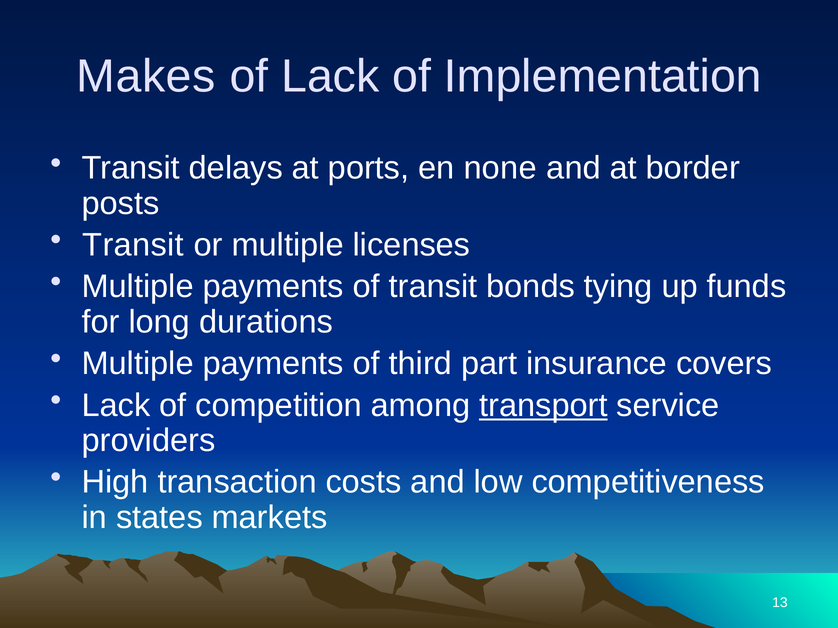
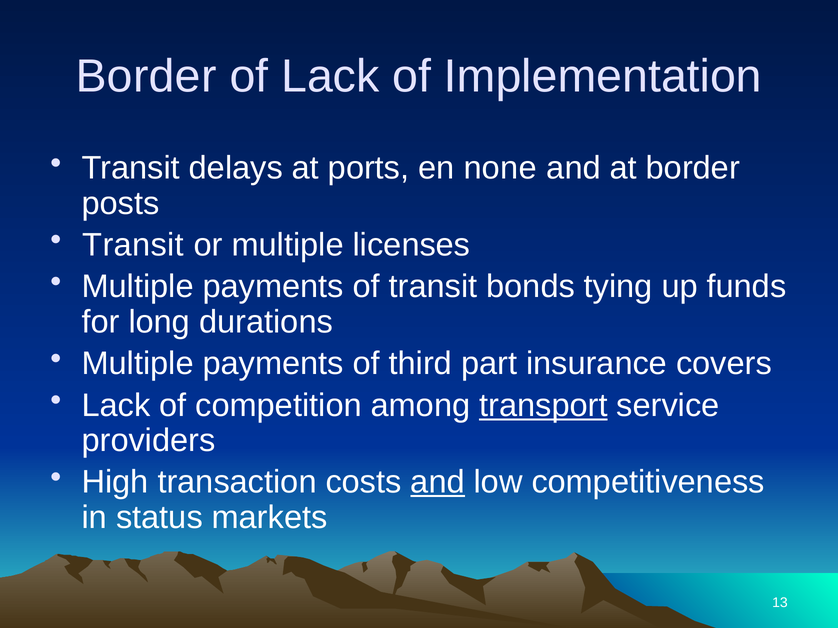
Makes: Makes -> Border (146, 77)
and underline: none -> present (438, 483)
states: states -> status (159, 518)
